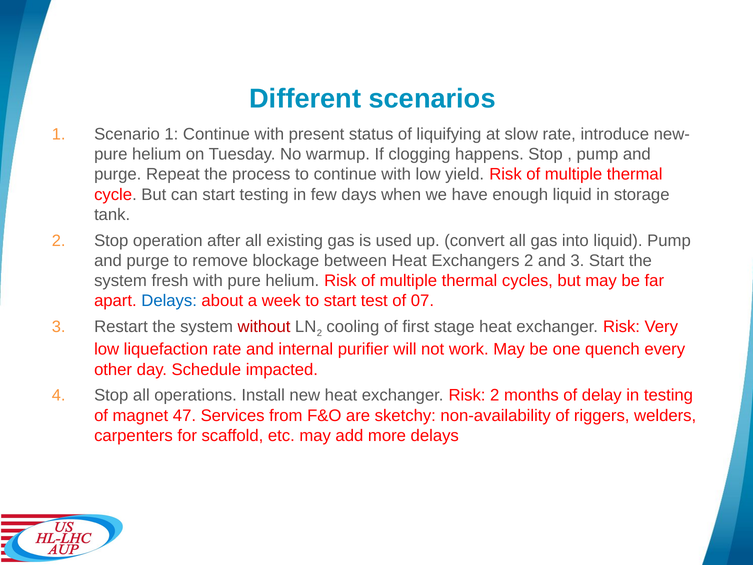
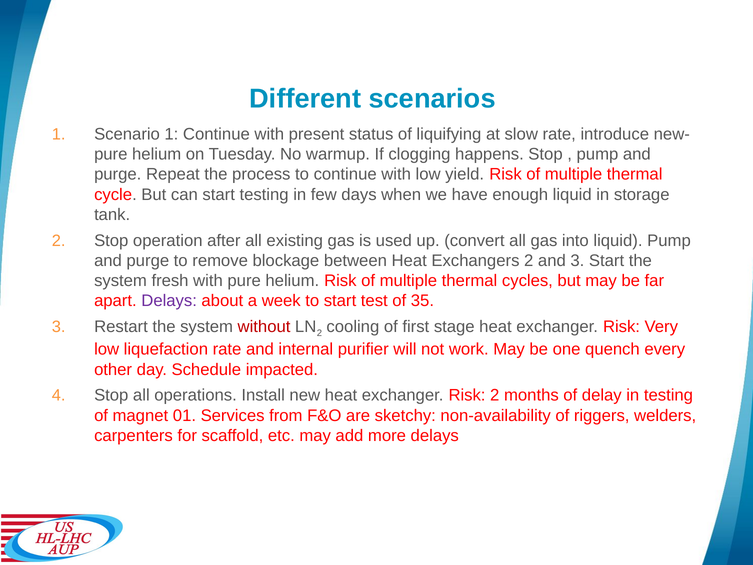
Delays colour: blue -> purple (169, 301)
07: 07 -> 35 (422, 301)
47: 47 -> 01 (184, 415)
